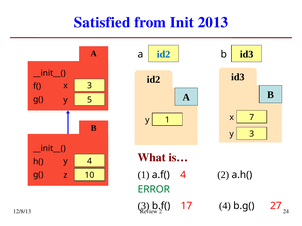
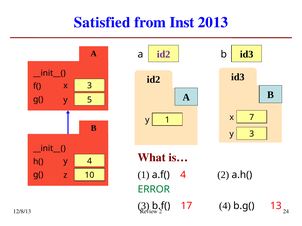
Init: Init -> Inst (182, 22)
id2 colour: blue -> purple (164, 54)
27: 27 -> 13 (276, 206)
